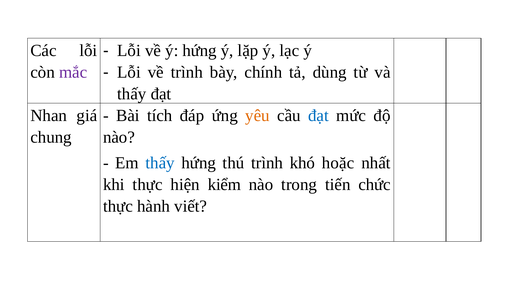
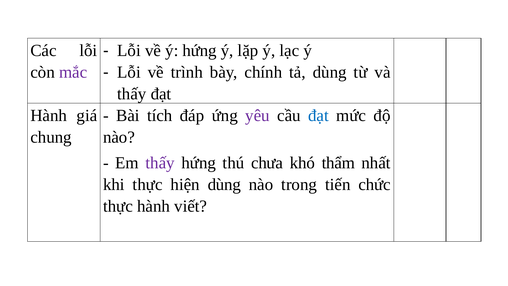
Nhan: Nhan -> Hành (49, 115)
yêu colour: orange -> purple (258, 115)
thấy colour: blue -> purple (160, 163)
thú trình: trình -> chưa (267, 163)
hoặc: hoặc -> thẩm (338, 163)
hiện kiểm: kiểm -> dùng (224, 185)
